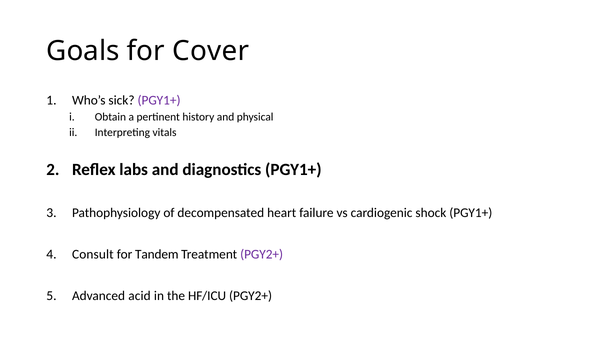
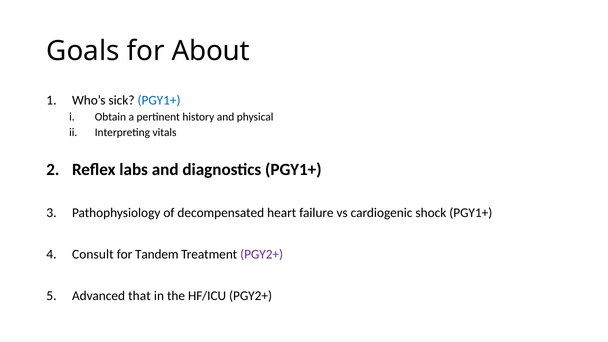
Cover: Cover -> About (211, 51)
PGY1+ colour: purple -> blue (159, 100)
acid: acid -> that (139, 296)
